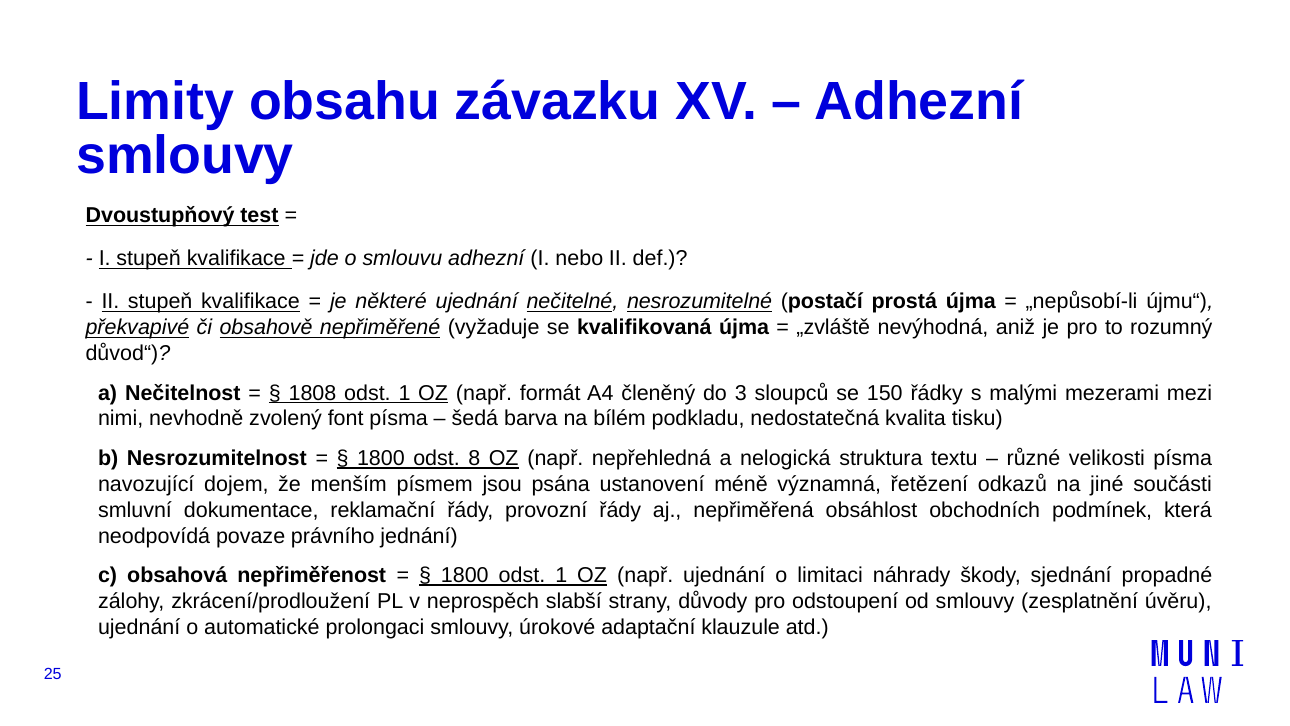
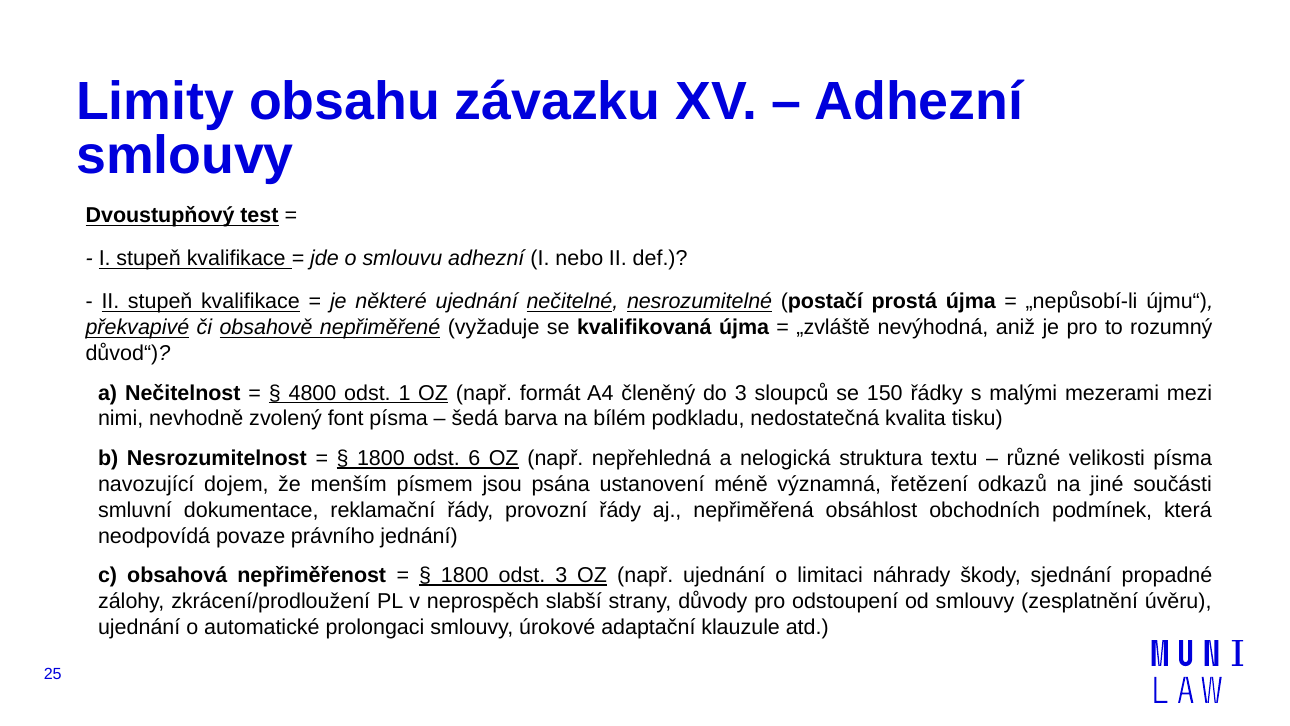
1808: 1808 -> 4800 (312, 393)
8: 8 -> 6 (474, 458)
1800 odst 1: 1 -> 3 (561, 575)
